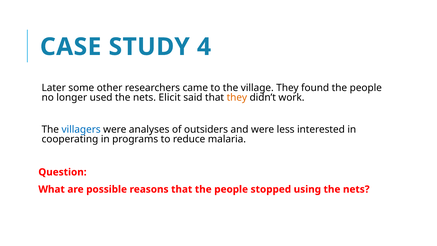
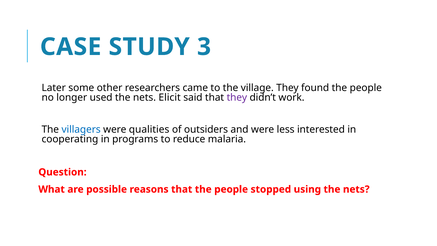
4: 4 -> 3 (204, 47)
they colour: orange -> purple (237, 98)
analyses: analyses -> qualities (149, 129)
